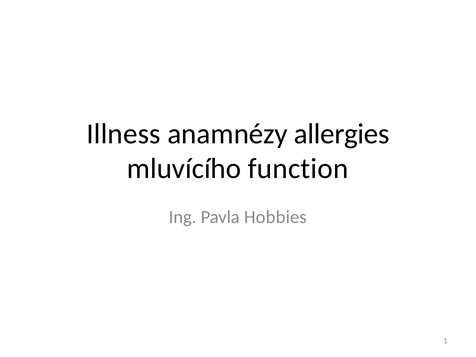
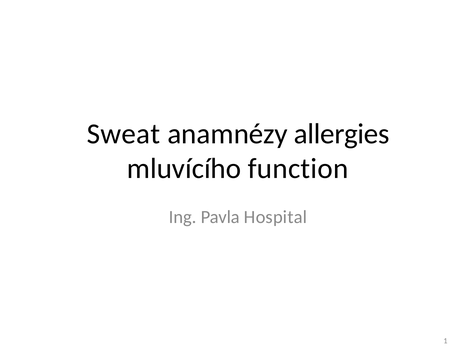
Illness: Illness -> Sweat (124, 134)
Hobbies: Hobbies -> Hospital (275, 217)
